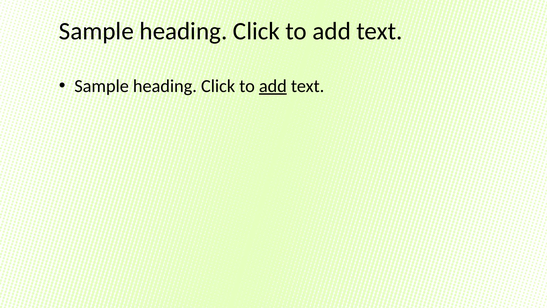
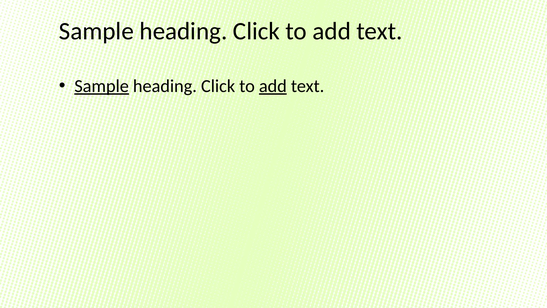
Sample underline: none -> present (102, 86)
